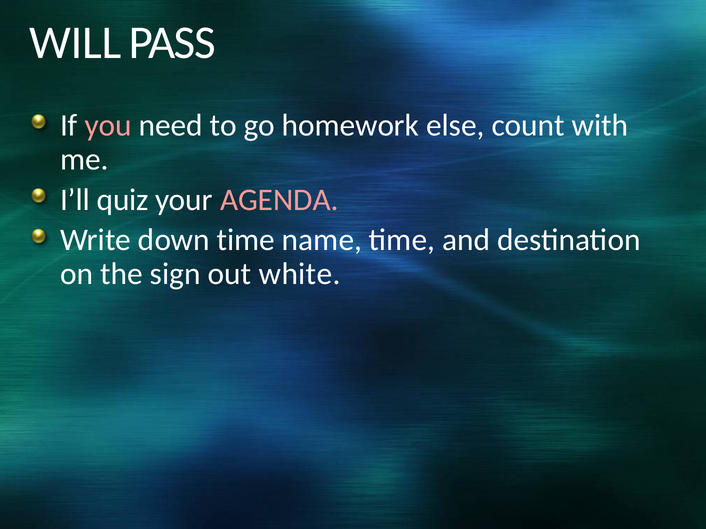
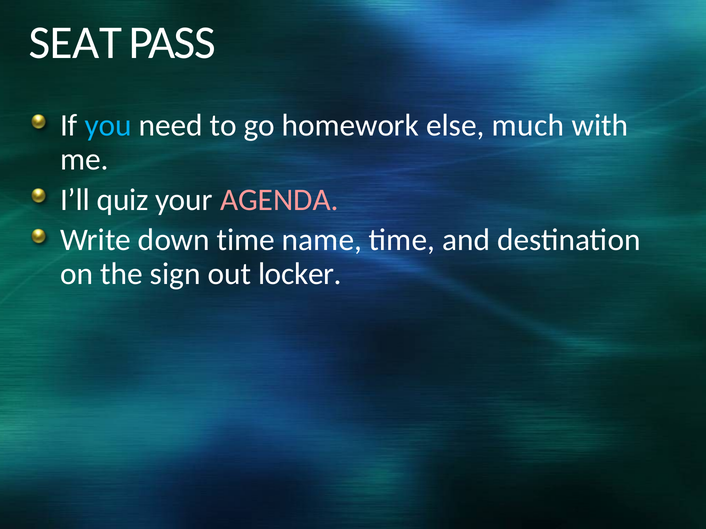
WILL: WILL -> SEAT (75, 43)
you colour: pink -> light blue (108, 126)
count: count -> much (528, 126)
white: white -> locker (300, 274)
